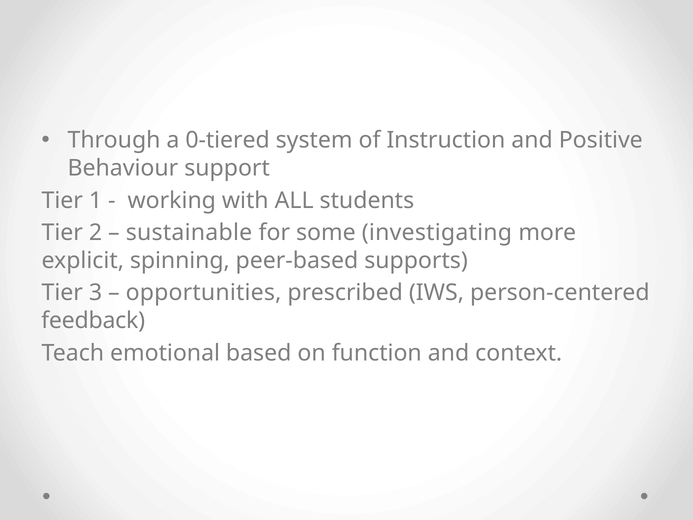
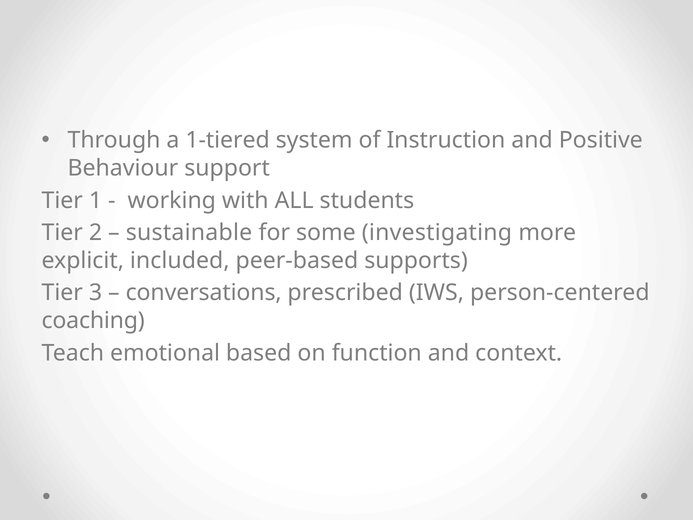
0-tiered: 0-tiered -> 1-tiered (228, 140)
spinning: spinning -> included (180, 260)
opportunities: opportunities -> conversations (204, 293)
feedback: feedback -> coaching (93, 320)
